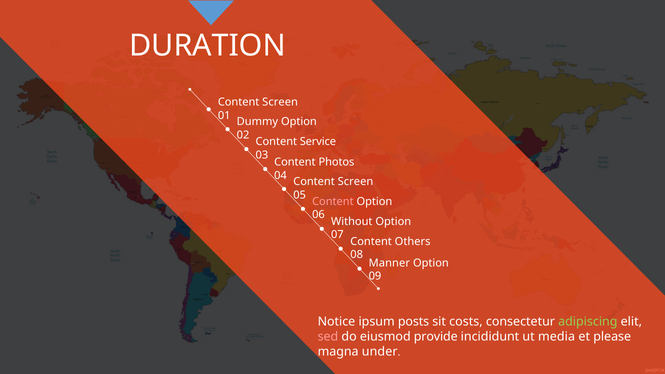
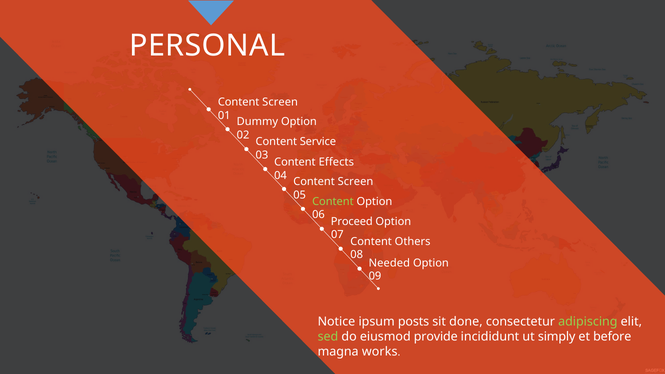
DURATION: DURATION -> PERSONAL (207, 46)
Photos: Photos -> Effects (336, 162)
Content colour: pink -> light green (333, 201)
Without: Without -> Proceed (352, 222)
Manner: Manner -> Needed (389, 263)
costs: costs -> done (466, 322)
sed colour: pink -> light green (328, 337)
media: media -> simply (557, 337)
please: please -> before (612, 337)
under: under -> works (380, 352)
